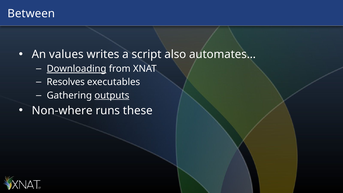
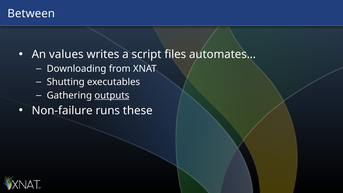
also: also -> files (175, 54)
Downloading underline: present -> none (77, 69)
Resolves: Resolves -> Shutting (66, 82)
Non-where: Non-where -> Non-failure (62, 110)
